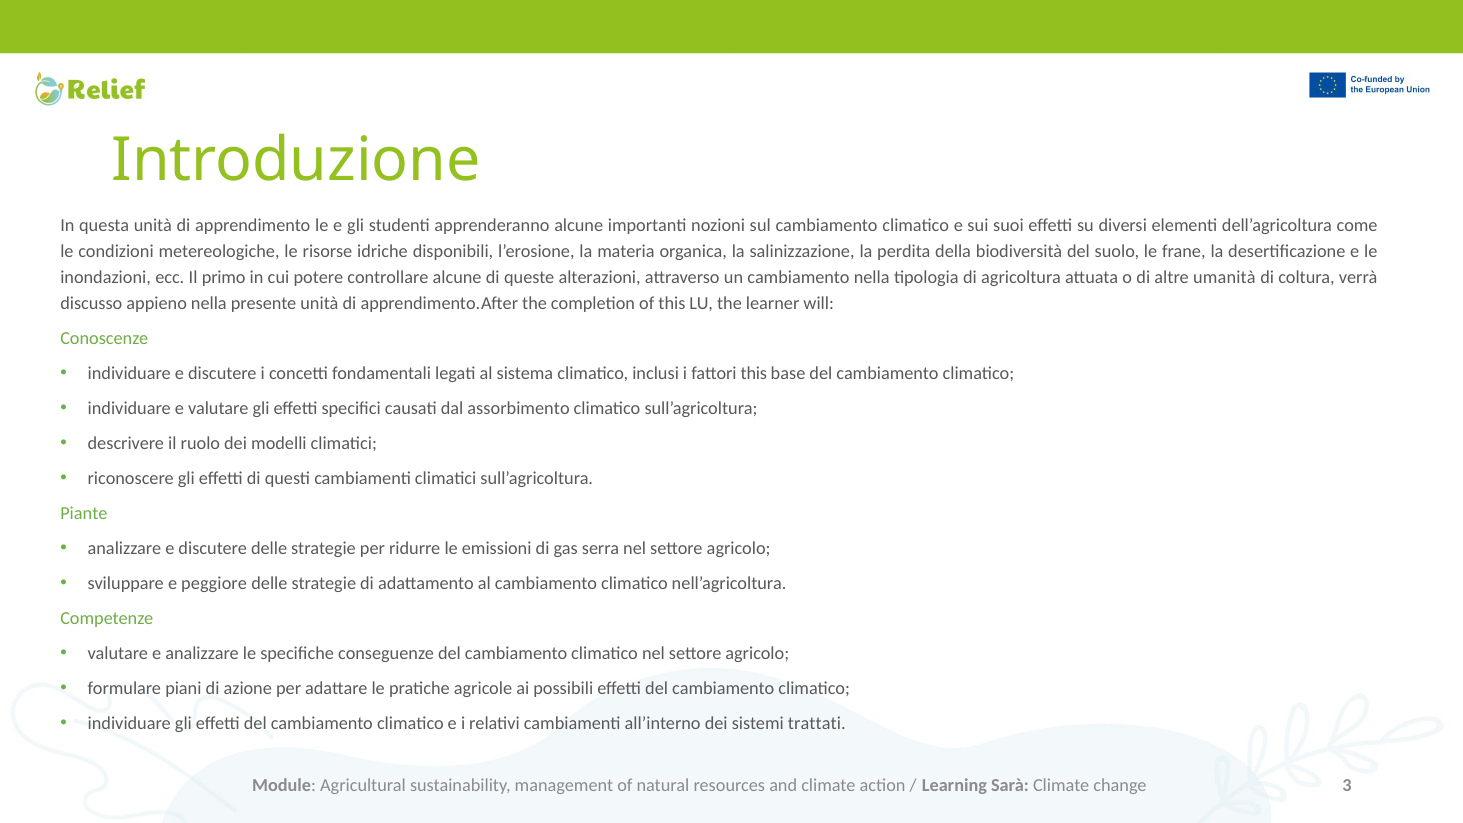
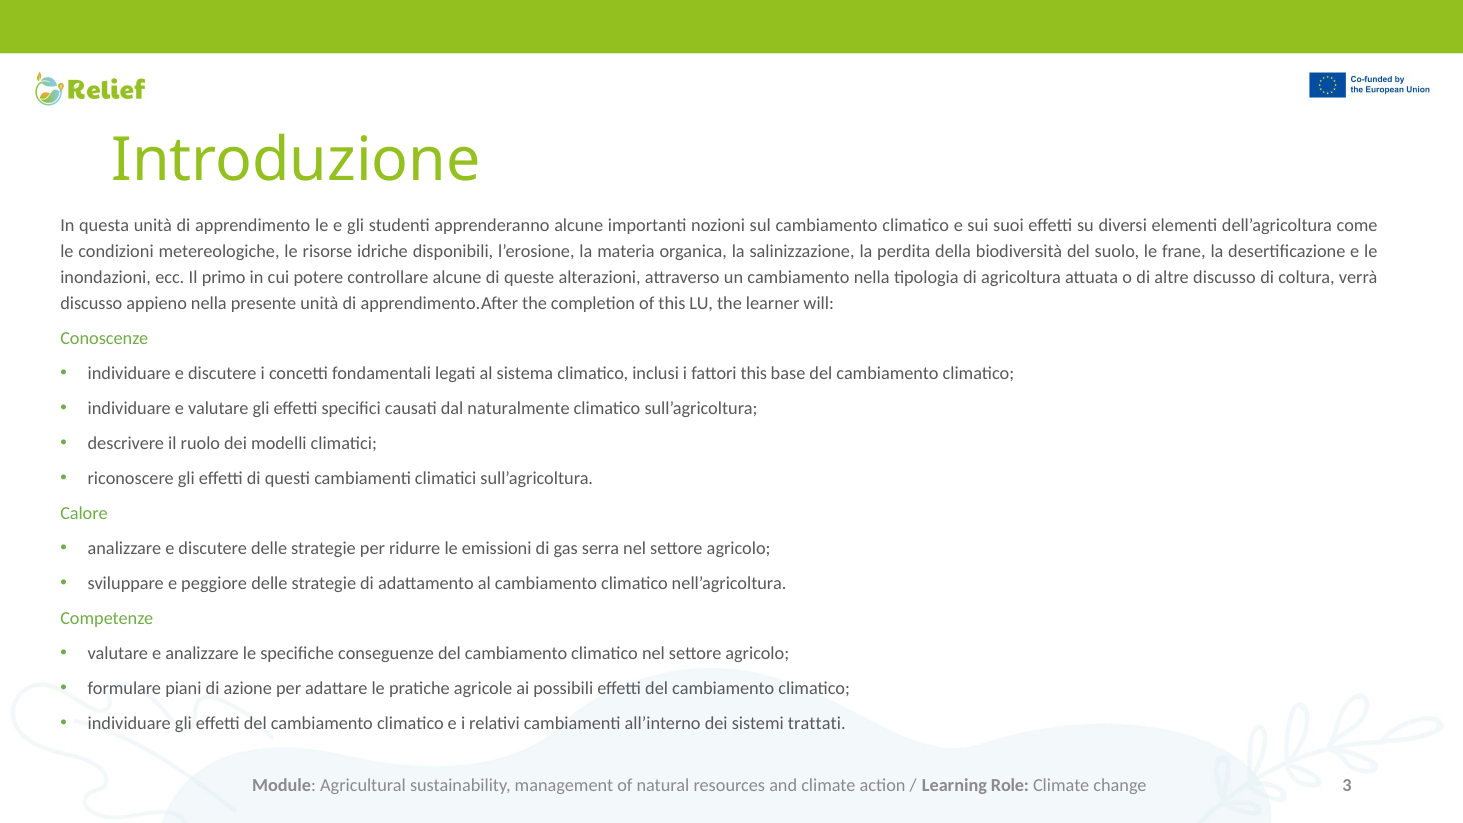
altre umanità: umanità -> discusso (1224, 278)
assorbimento: assorbimento -> naturalmente (519, 409)
Piante: Piante -> Calore (84, 514)
Sarà: Sarà -> Role (1010, 786)
